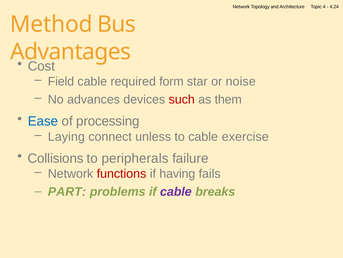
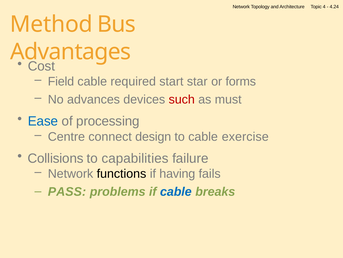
form: form -> start (171, 81)
noise: noise -> forms (241, 81)
them: them -> must (228, 99)
Laying: Laying -> Centre (66, 136)
unless: unless -> design (153, 136)
peripherals: peripherals -> capabilities (135, 158)
functions colour: red -> black (121, 173)
PART: PART -> PASS (67, 191)
cable colour: purple -> blue (176, 191)
